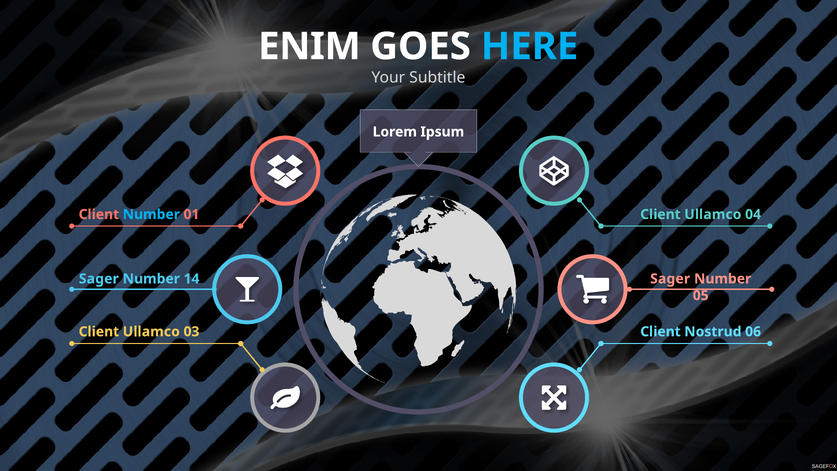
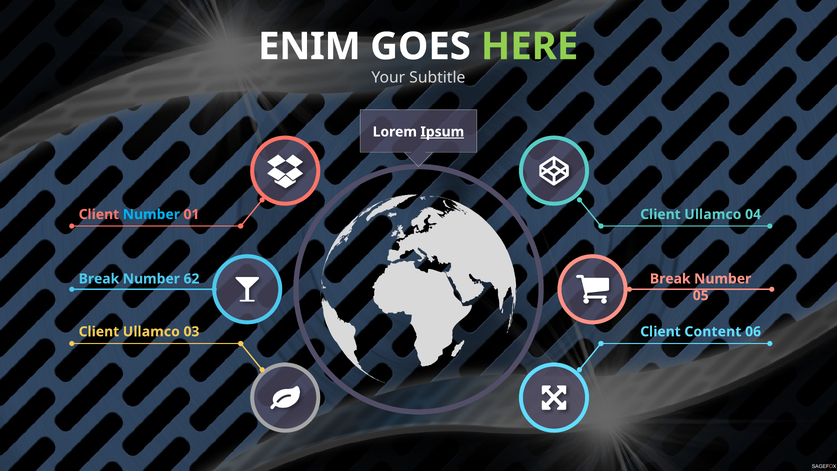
HERE colour: light blue -> light green (530, 46)
Ipsum underline: none -> present (442, 132)
Sager: Sager -> Break (670, 279)
Sager: Sager -> Break (99, 279)
14: 14 -> 62 (191, 279)
Nostrud: Nostrud -> Content (713, 332)
